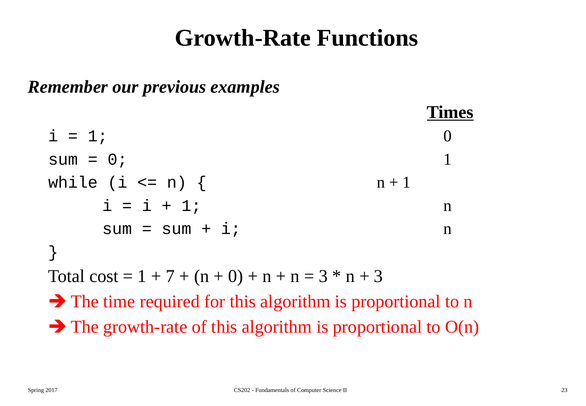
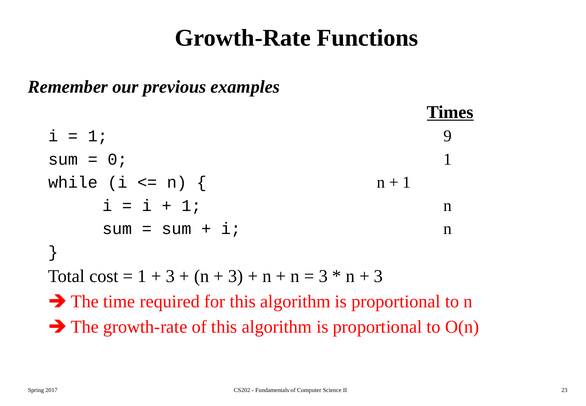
1 0: 0 -> 9 (447, 136)
7: 7 -> 3 (170, 276)
0: 0 -> 3 (236, 276)
